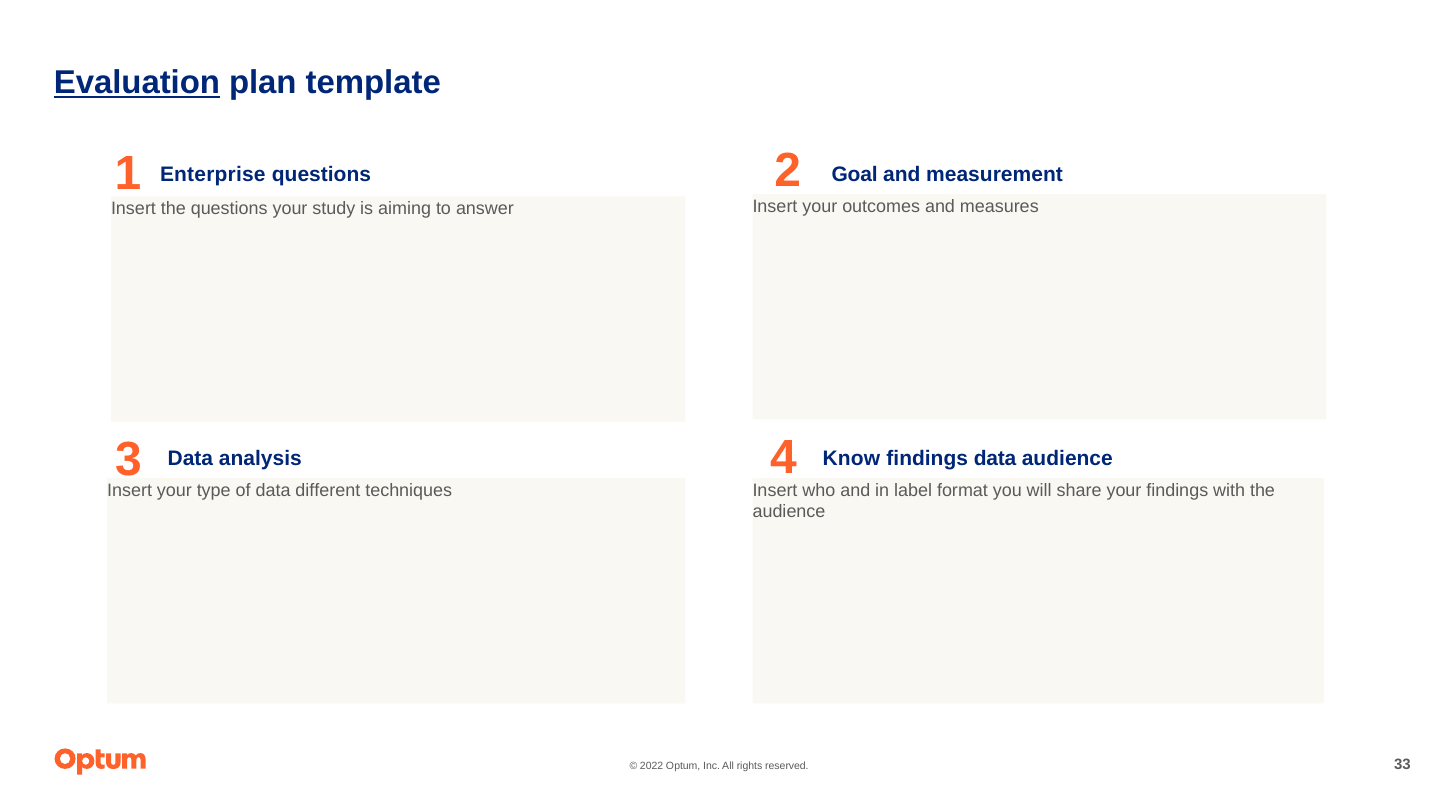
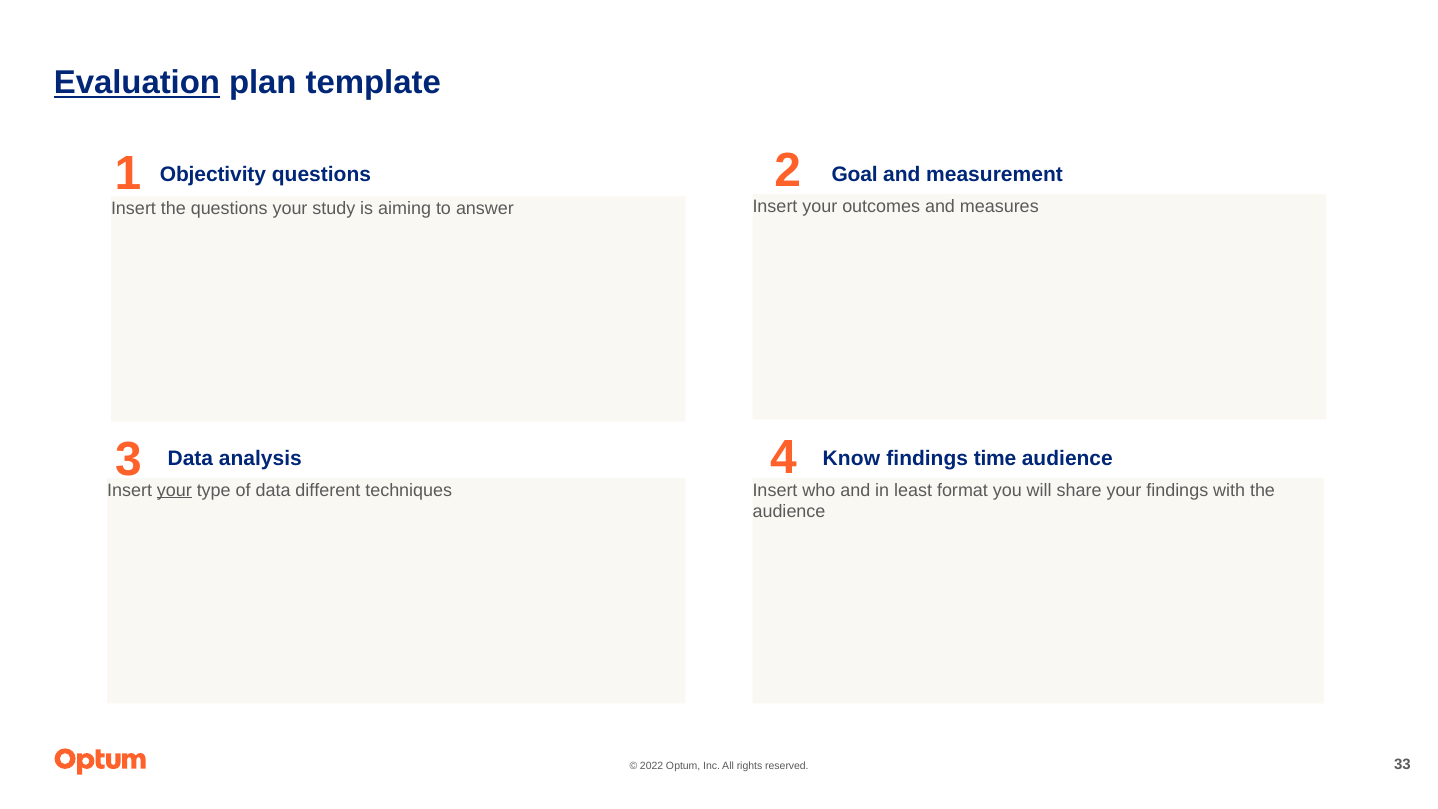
Enterprise: Enterprise -> Objectivity (213, 175)
findings data: data -> time (995, 458)
your underline: none -> present (174, 490)
label: label -> least (913, 490)
